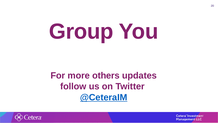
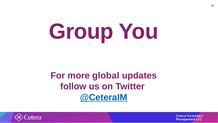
others: others -> global (106, 75)
